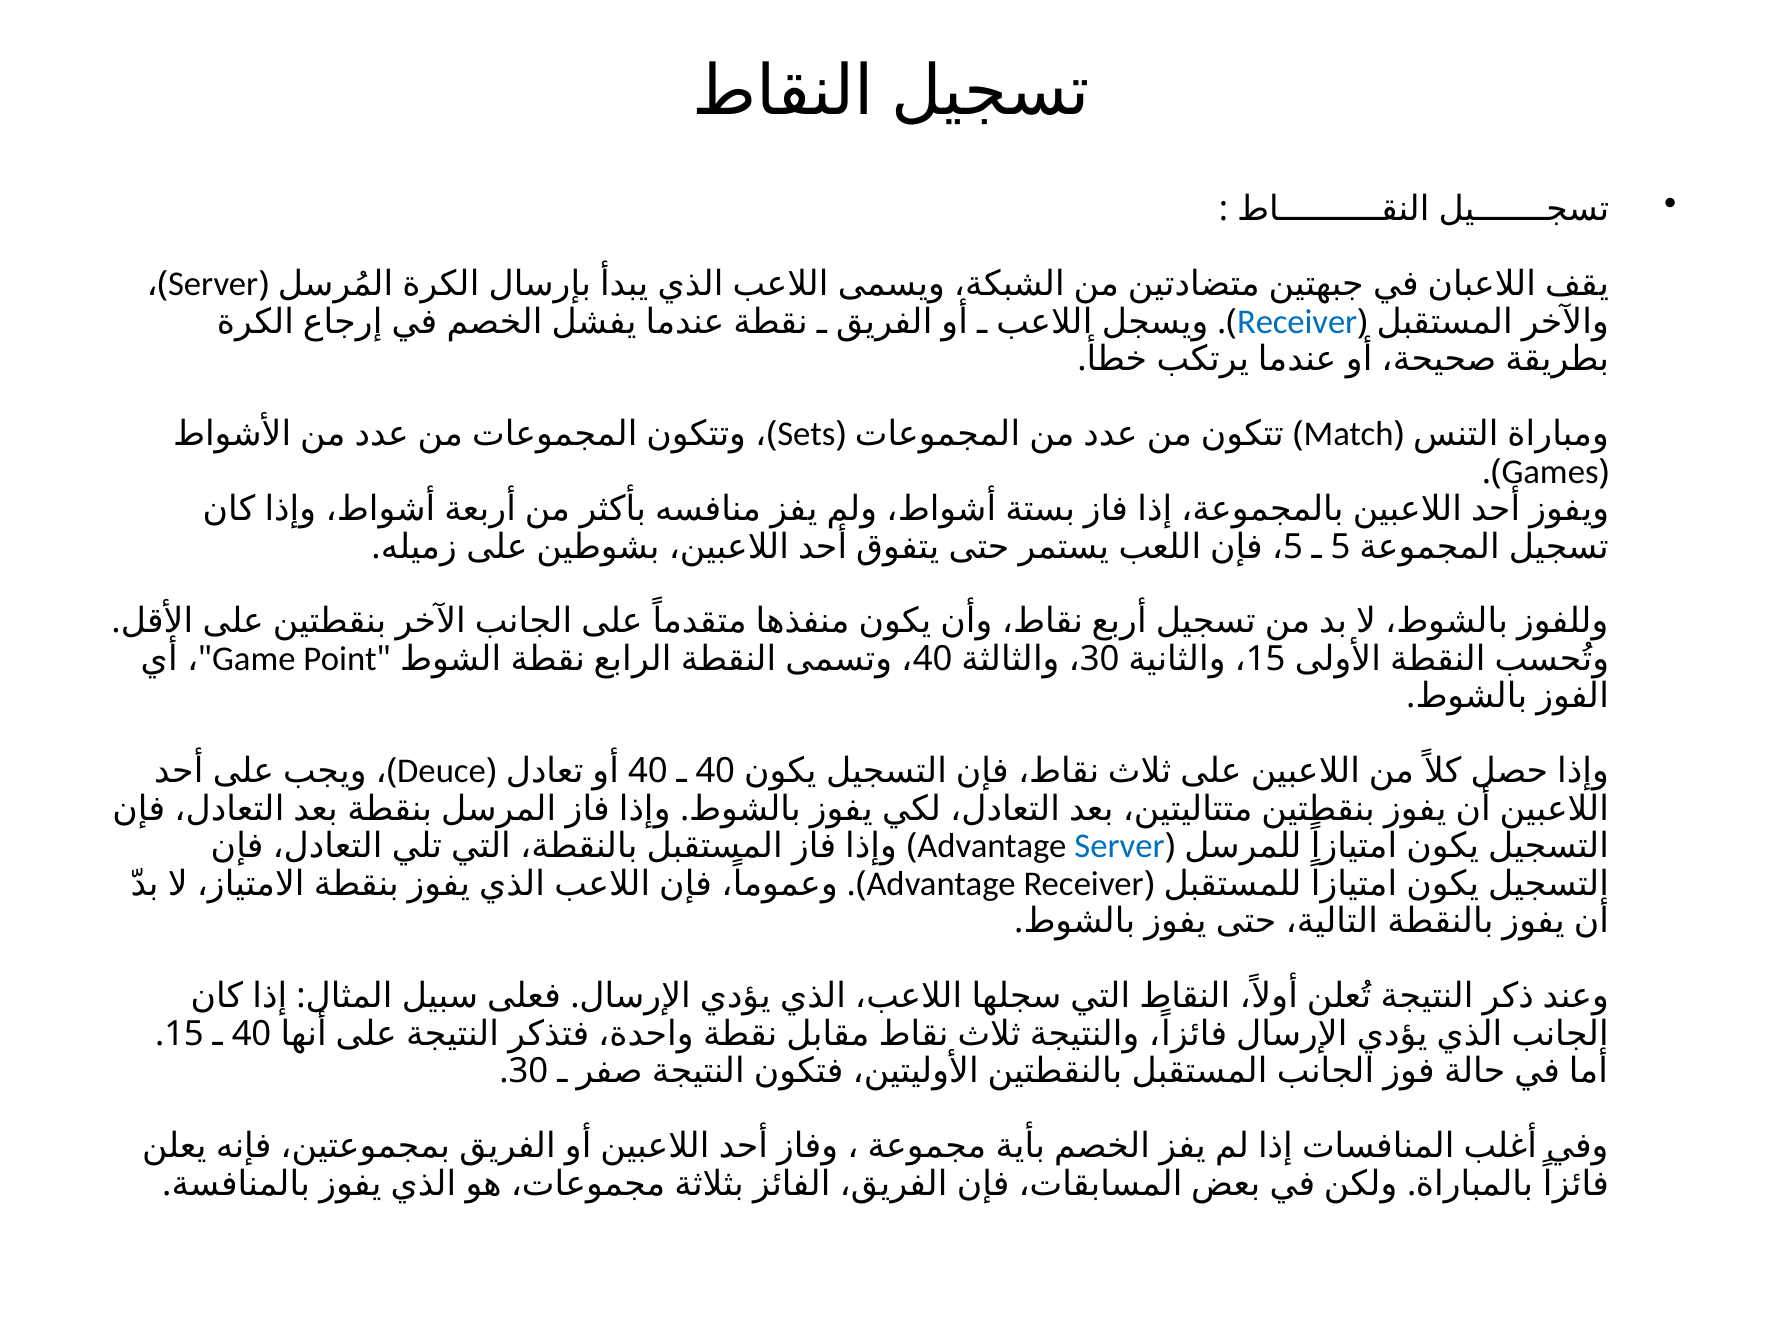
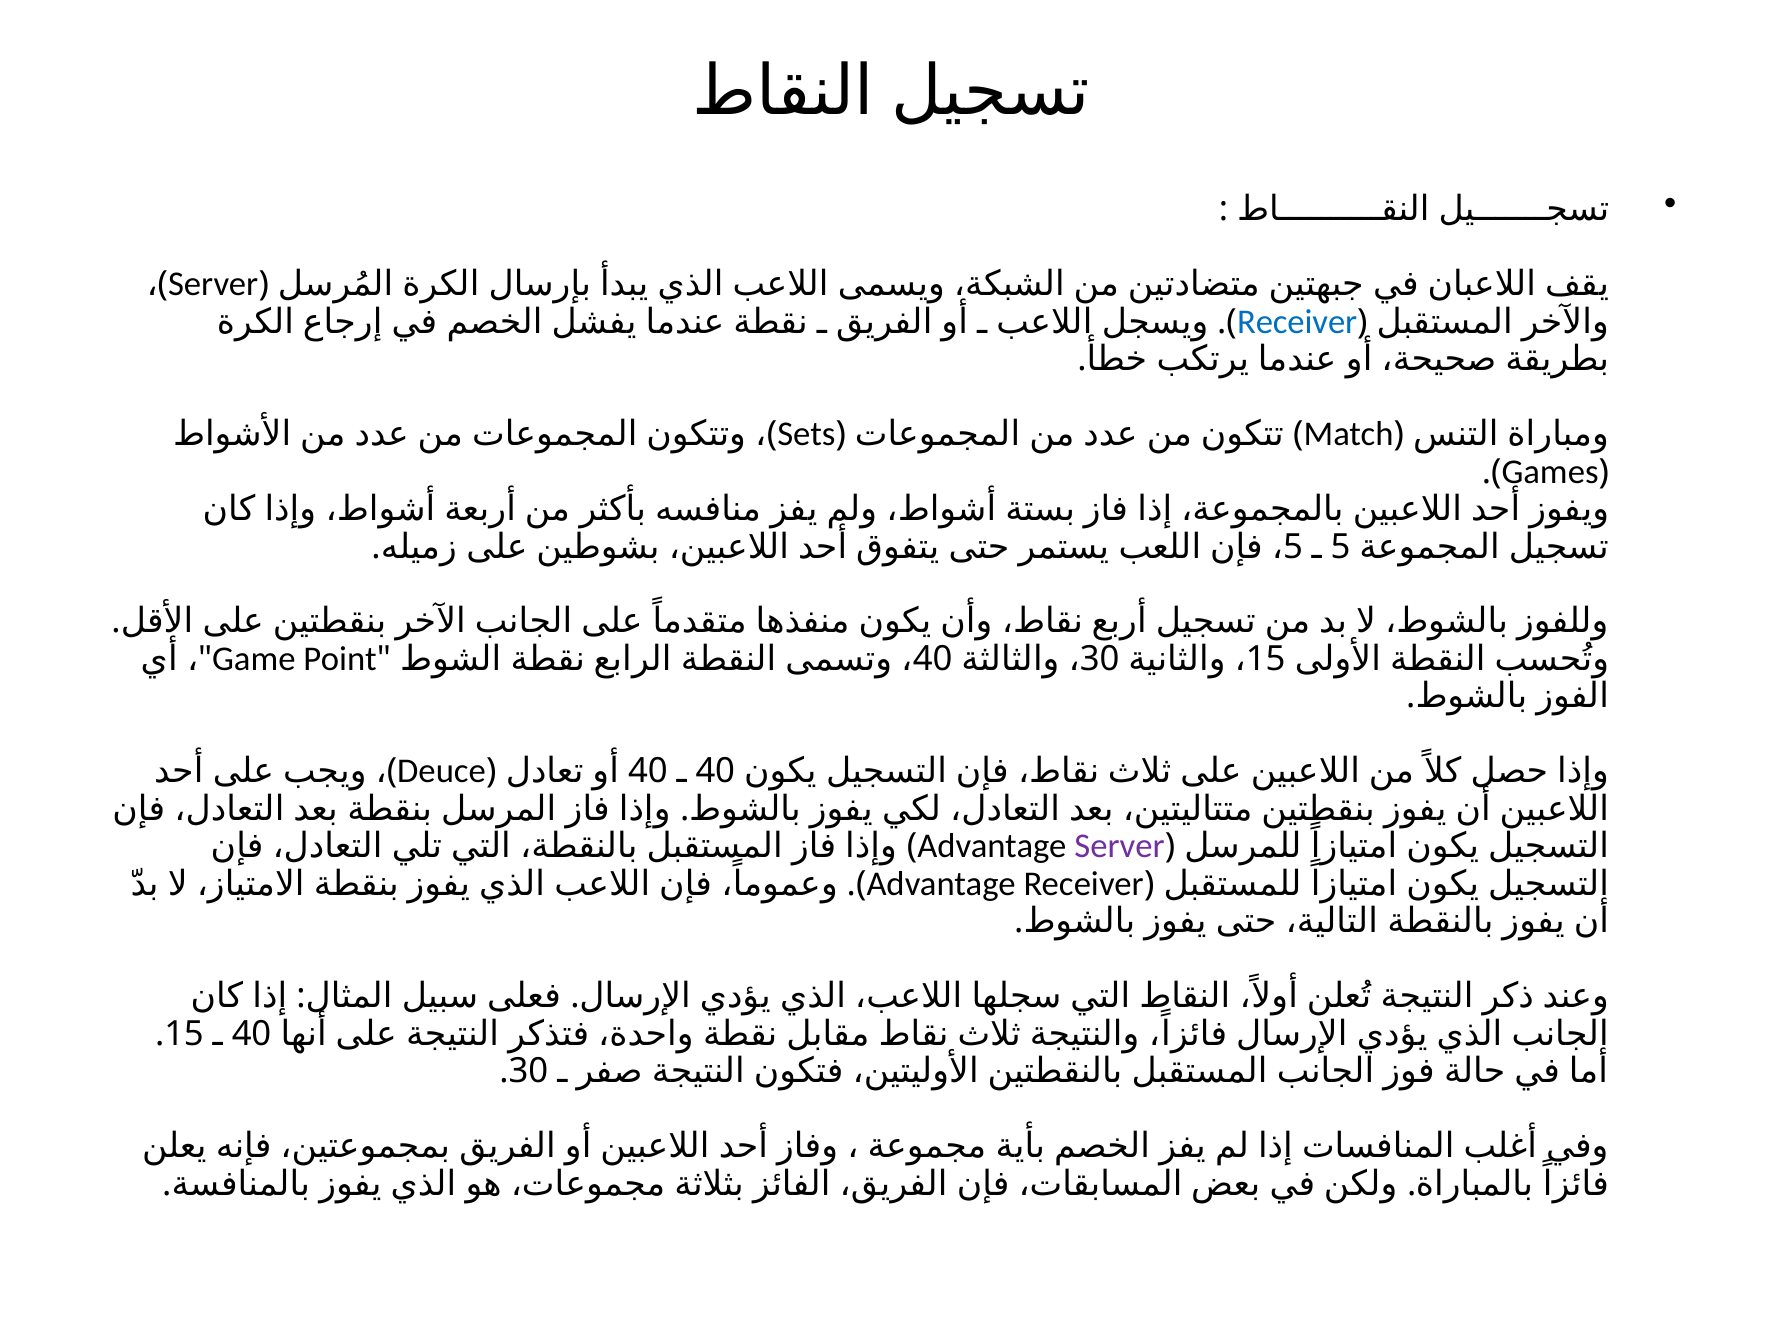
Server colour: blue -> purple (1120, 847)
